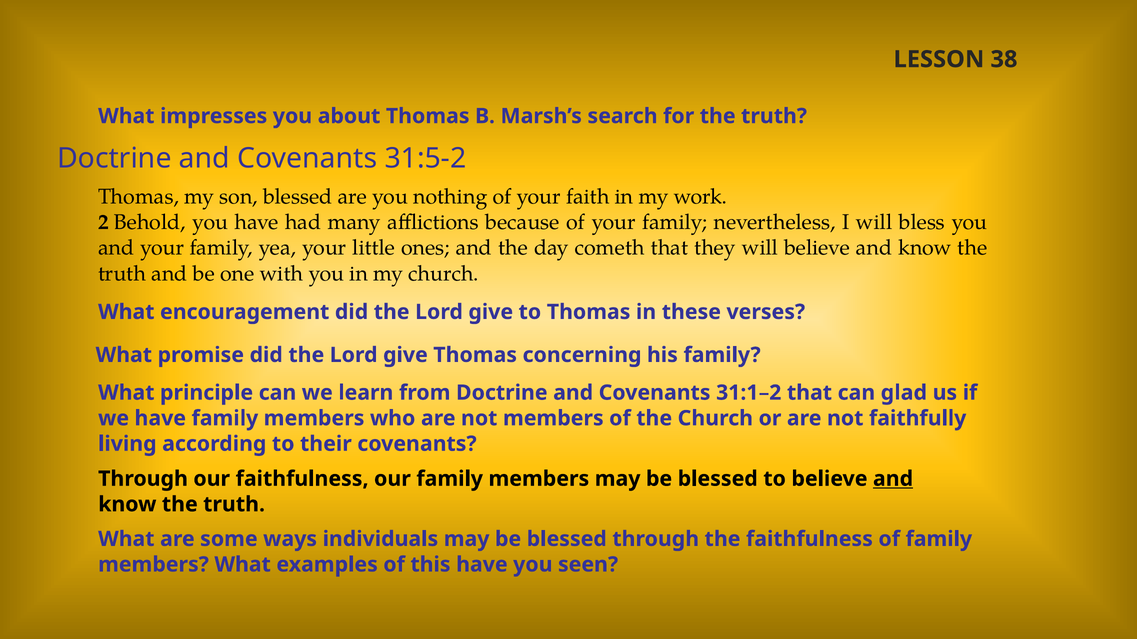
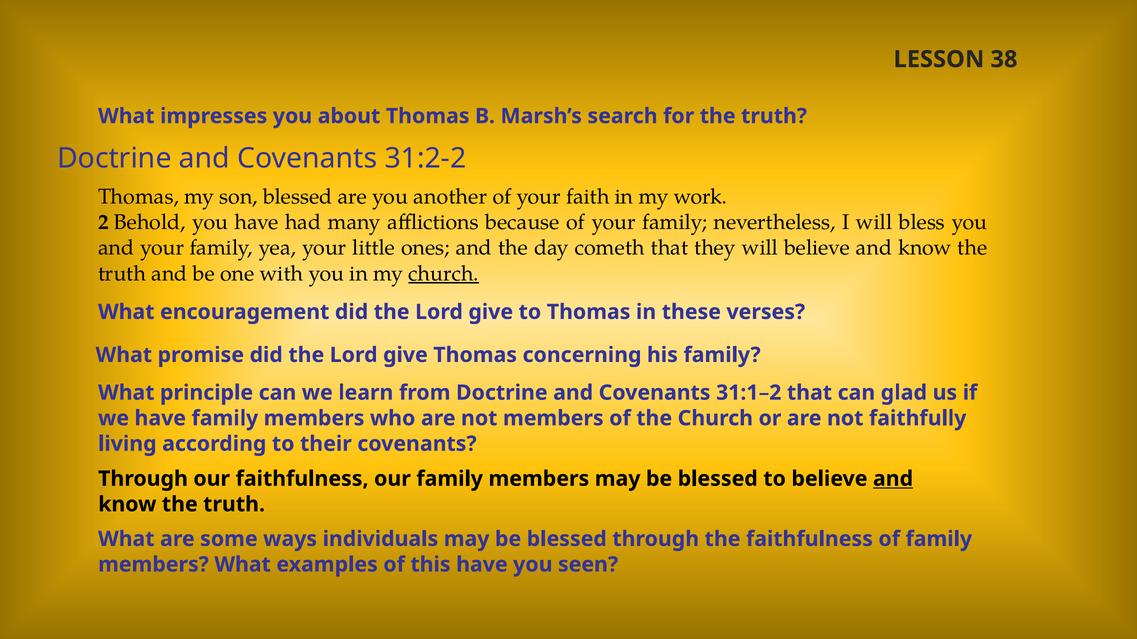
31:5-2: 31:5-2 -> 31:2-2 (425, 159)
nothing: nothing -> another (450, 197)
church underline: none -> present (444, 274)
